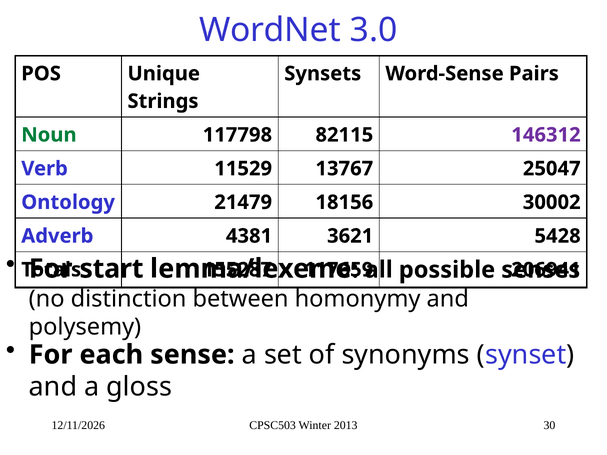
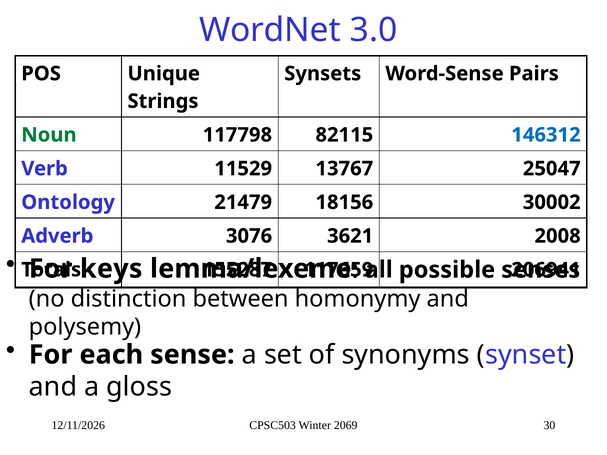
146312 colour: purple -> blue (546, 135)
4381: 4381 -> 3076 (249, 236)
5428: 5428 -> 2008 (558, 236)
start: start -> keys (111, 269)
2013: 2013 -> 2069 (346, 426)
